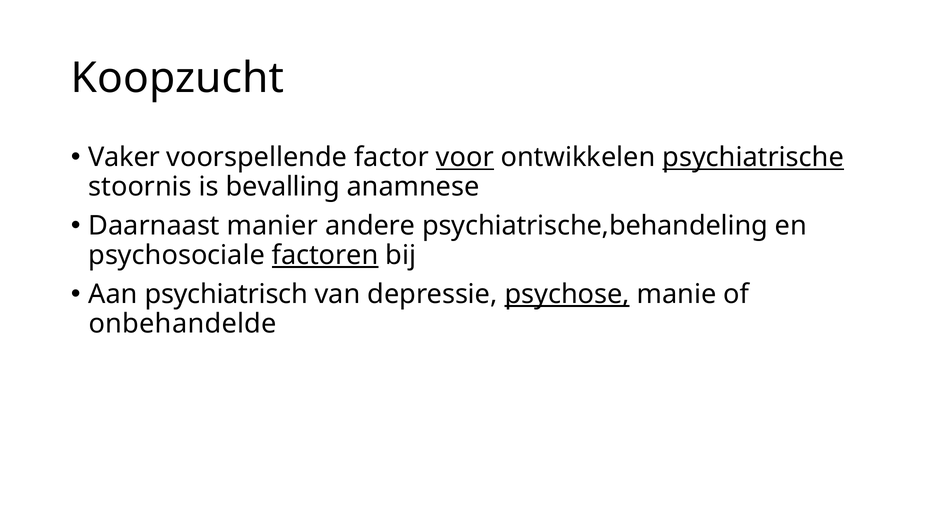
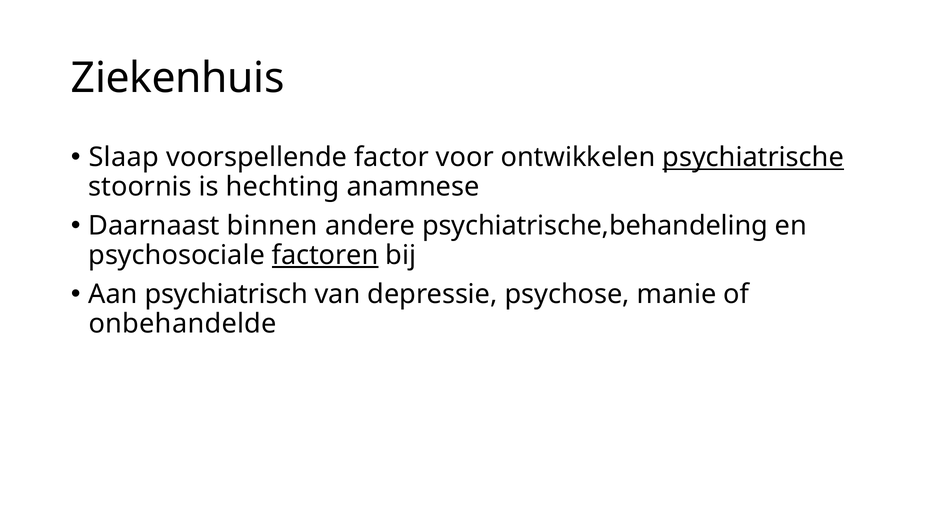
Koopzucht: Koopzucht -> Ziekenhuis (178, 78)
Vaker: Vaker -> Slaap (124, 157)
voor underline: present -> none (465, 157)
bevalling: bevalling -> hechting (283, 187)
manier: manier -> binnen (272, 226)
psychose underline: present -> none (567, 294)
